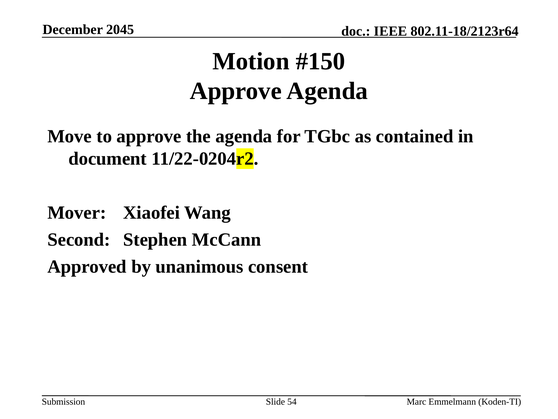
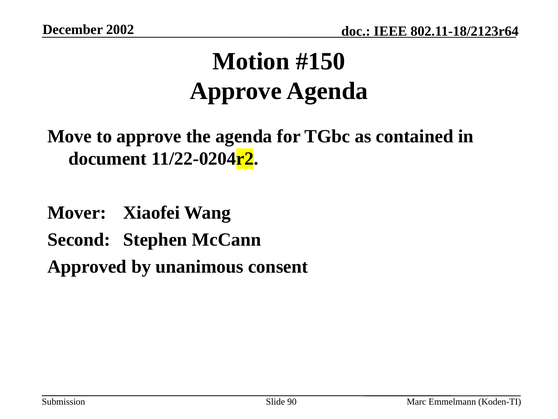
2045: 2045 -> 2002 (120, 30)
54: 54 -> 90 (292, 401)
